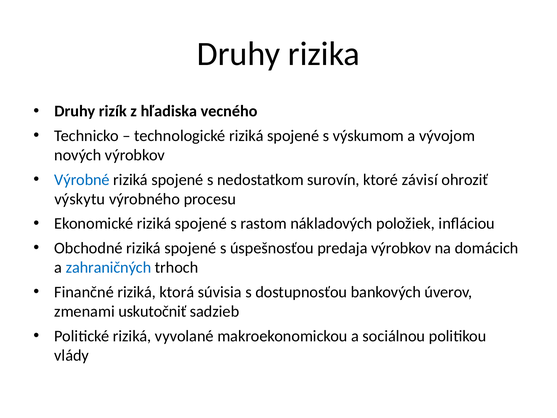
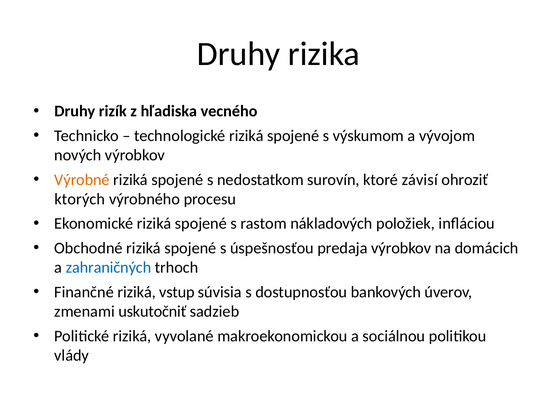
Výrobné colour: blue -> orange (82, 180)
výskytu: výskytu -> ktorých (80, 199)
ktorá: ktorá -> vstup (177, 292)
